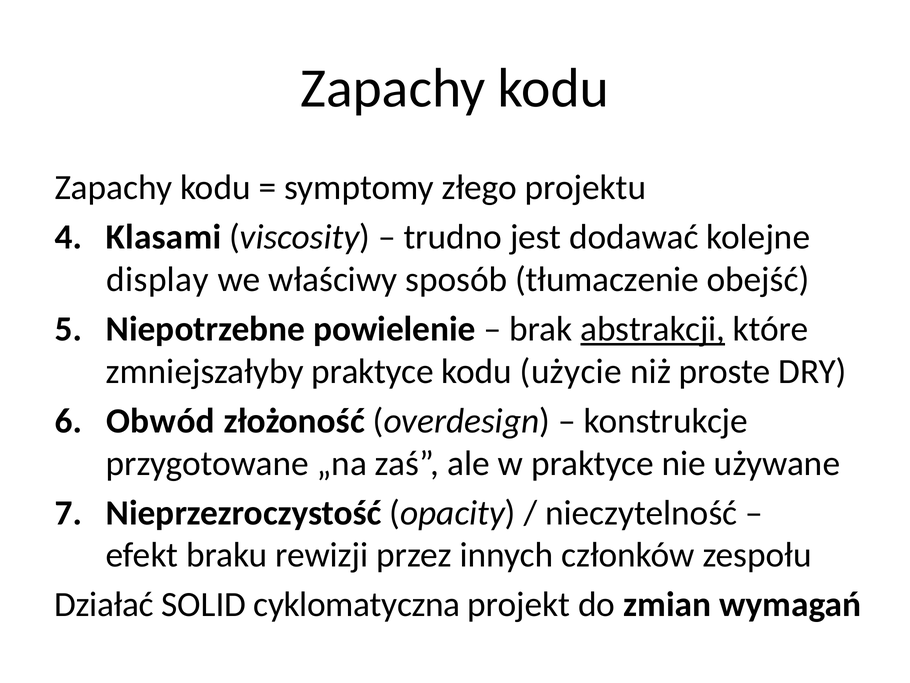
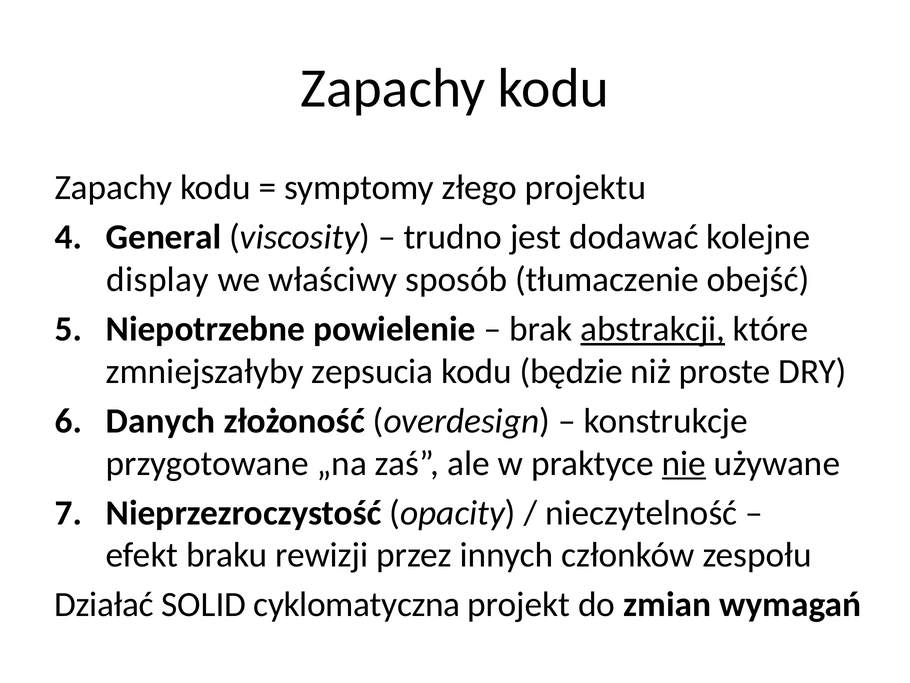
Klasami: Klasami -> General (164, 237)
zmniejszałyby praktyce: praktyce -> zepsucia (372, 371)
użycie: użycie -> będzie (571, 371)
Obwód: Obwód -> Danych (161, 421)
nie underline: none -> present (684, 463)
